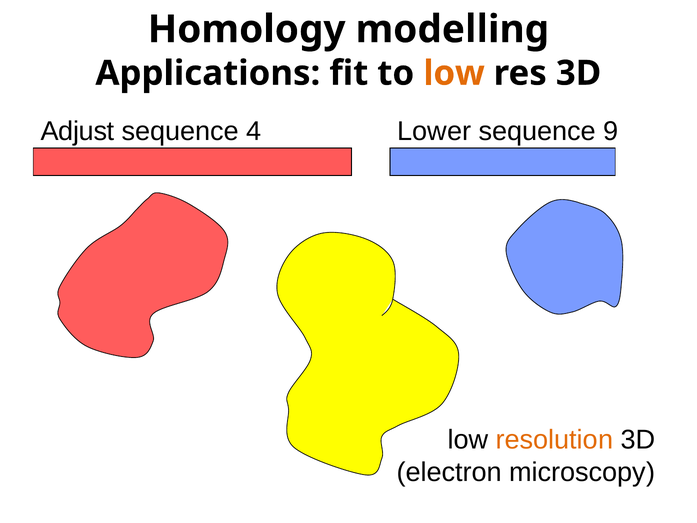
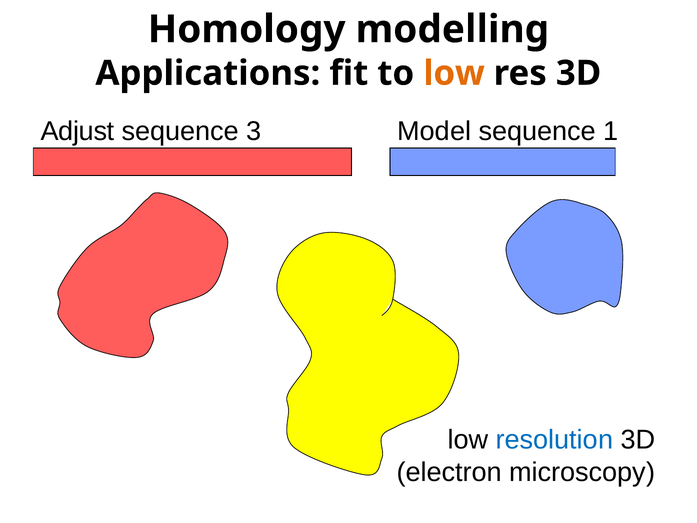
4: 4 -> 3 (254, 131)
Lower: Lower -> Model (434, 131)
9: 9 -> 1 (611, 131)
resolution colour: orange -> blue (554, 440)
